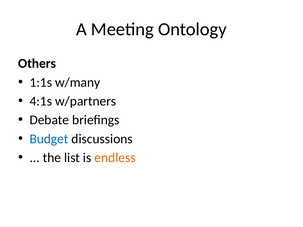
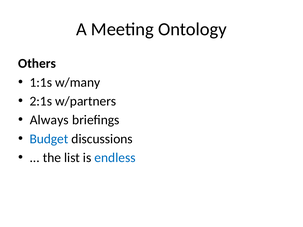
4:1s: 4:1s -> 2:1s (41, 101)
Debate: Debate -> Always (49, 120)
endless colour: orange -> blue (115, 158)
